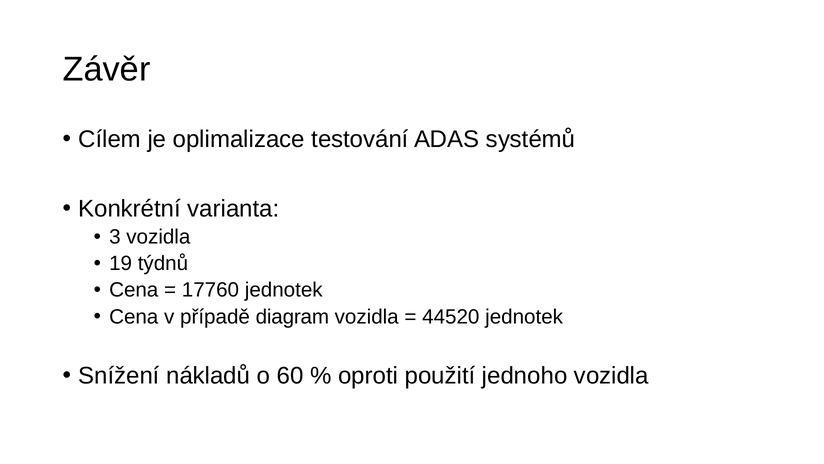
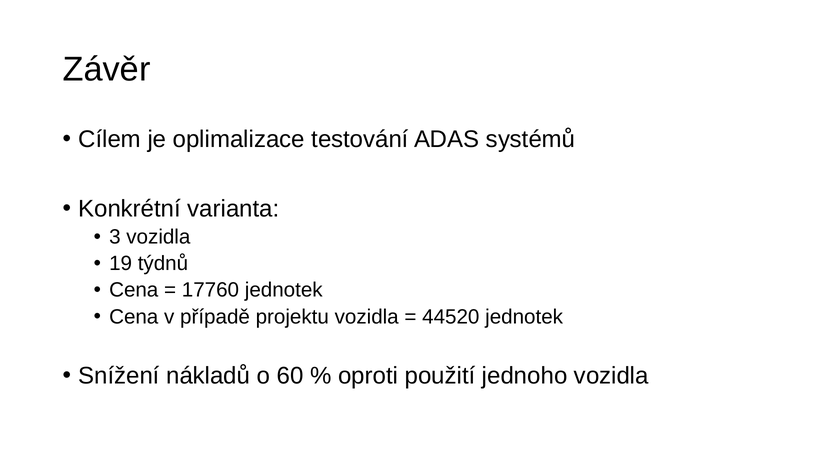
diagram: diagram -> projektu (292, 316)
